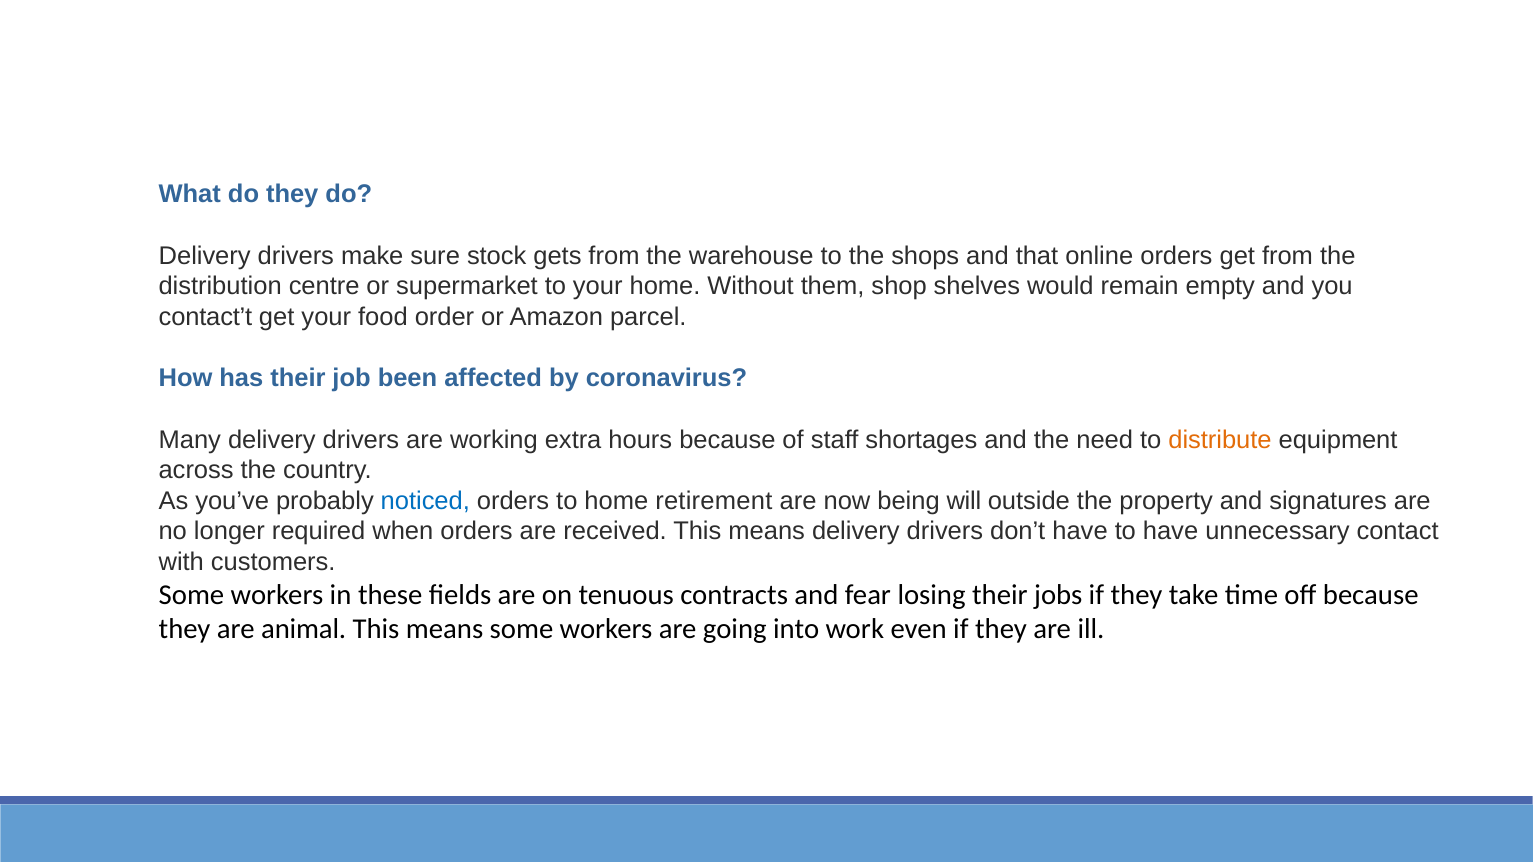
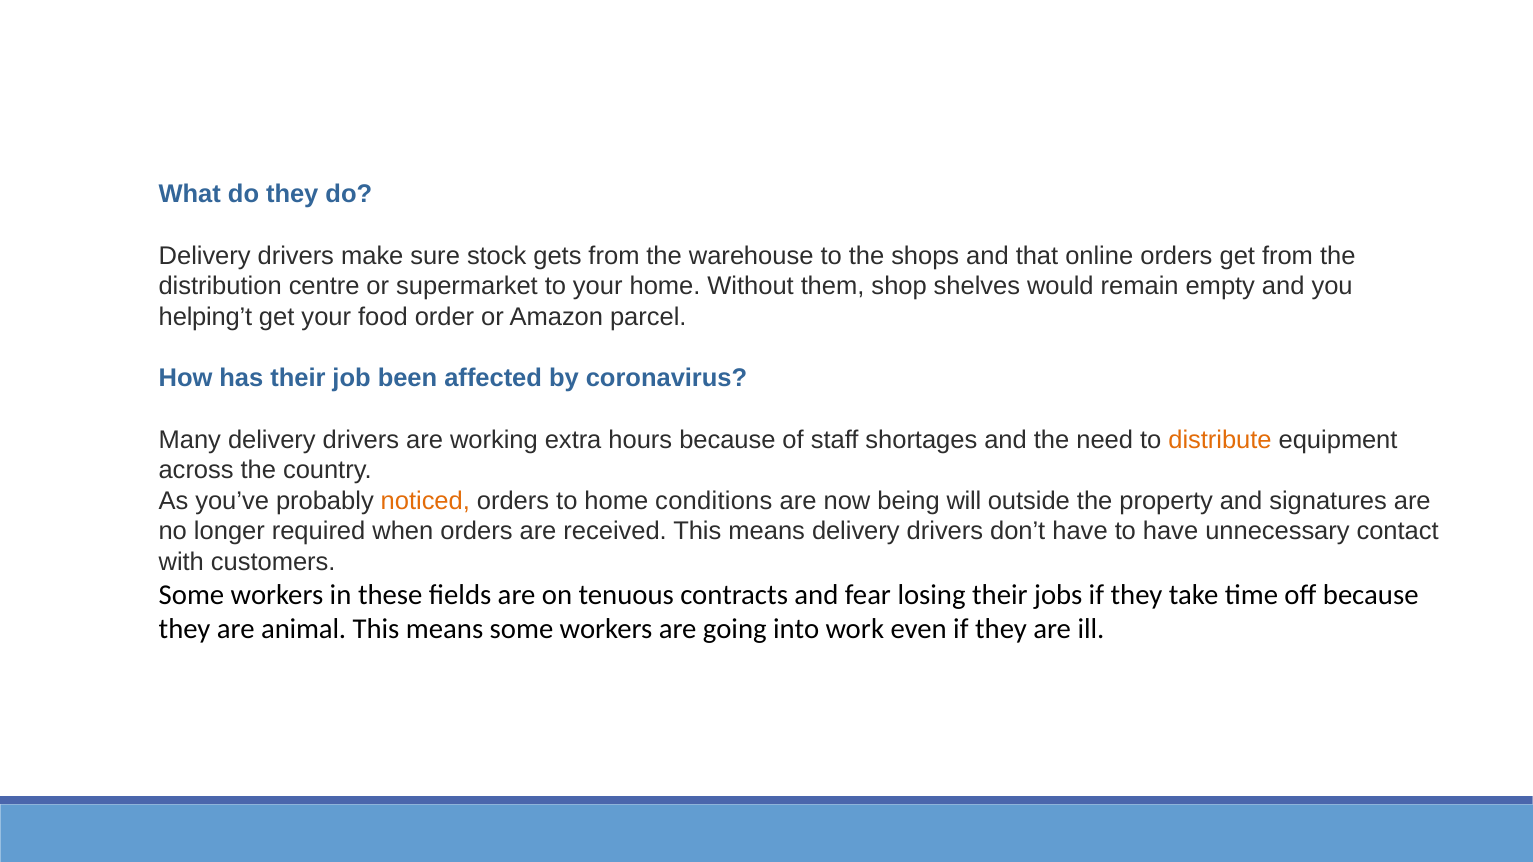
contact’t: contact’t -> helping’t (206, 317)
noticed colour: blue -> orange (425, 501)
retirement: retirement -> conditions (714, 501)
